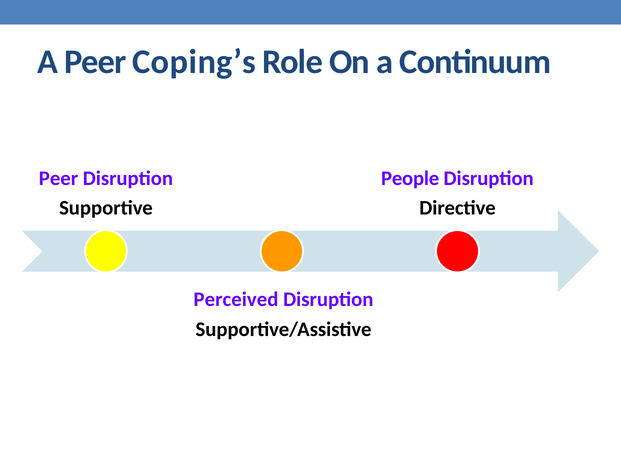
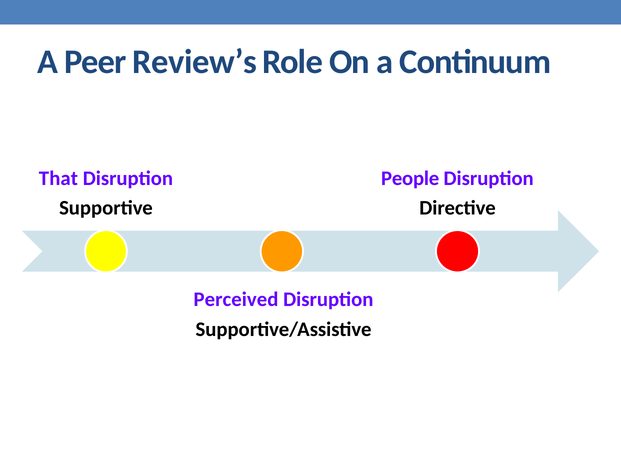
Coping’s: Coping’s -> Review’s (195, 62)
Peer: Peer -> That (58, 179)
